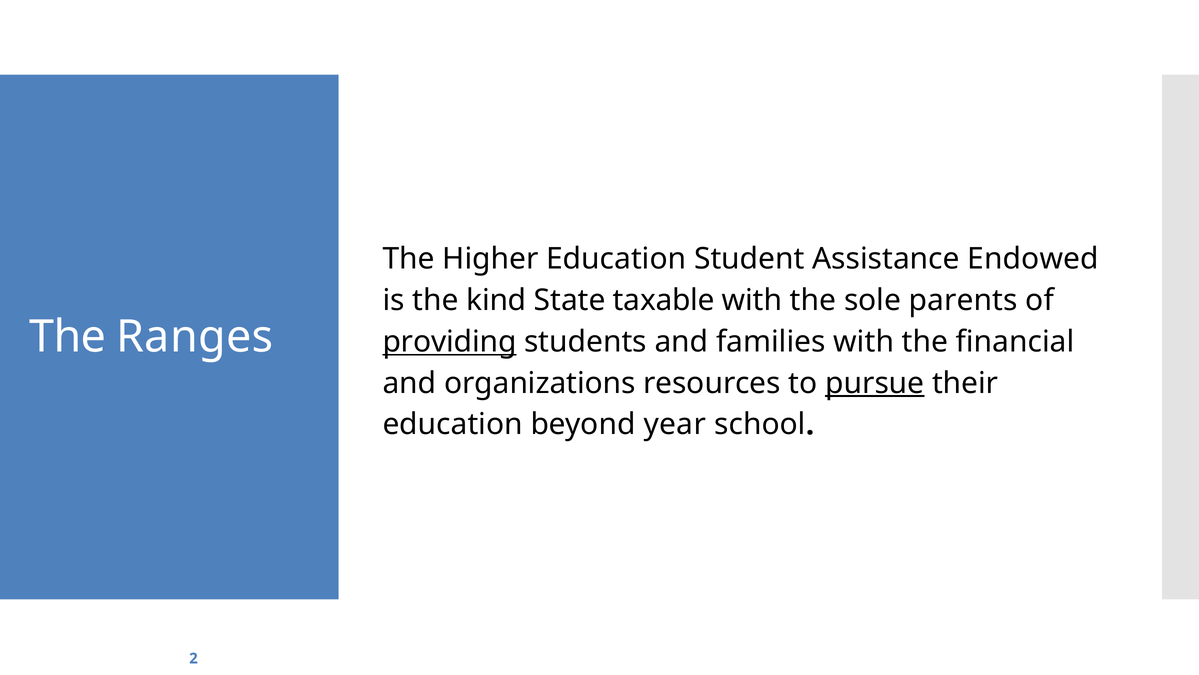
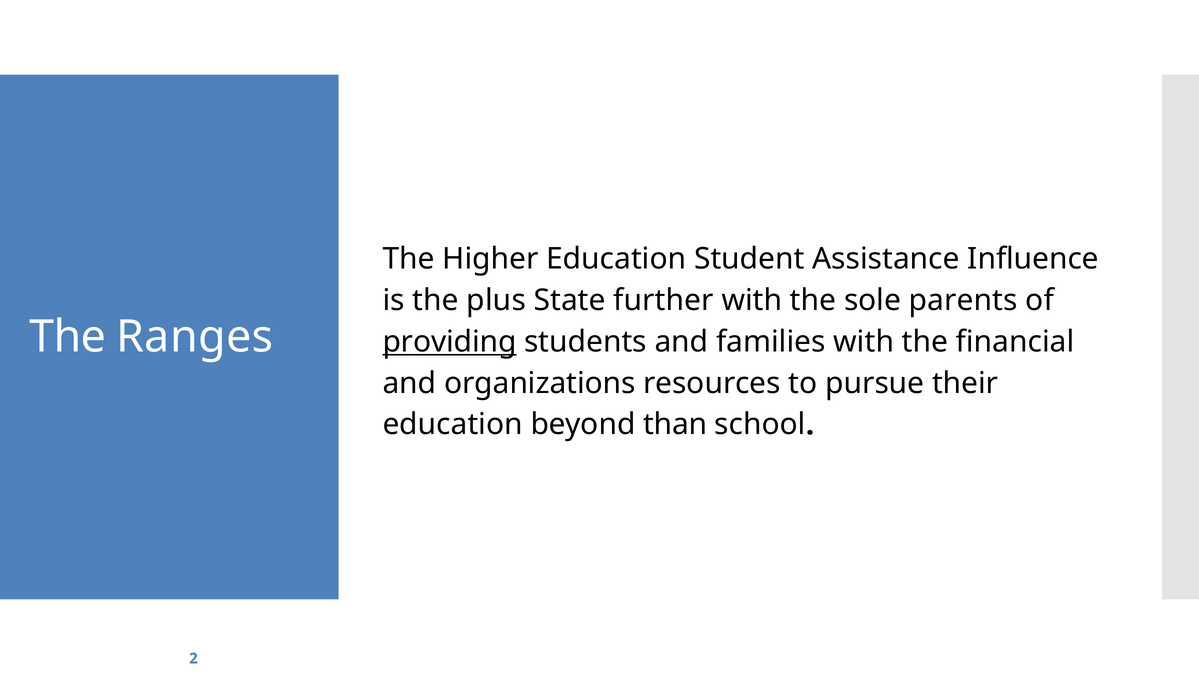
Endowed: Endowed -> Influence (1033, 259)
kind: kind -> plus (496, 300)
taxable: taxable -> further (664, 300)
pursue underline: present -> none (875, 383)
year: year -> than (675, 424)
